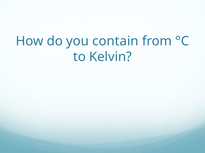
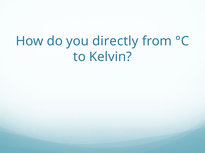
contain: contain -> directly (115, 41)
